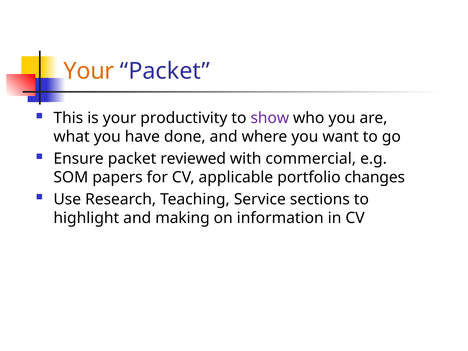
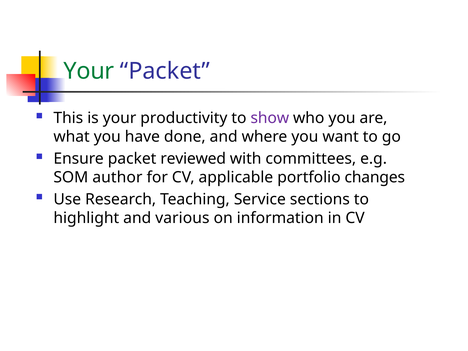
Your colour: orange -> green (89, 71)
commercial: commercial -> committees (311, 159)
papers: papers -> author (117, 177)
making: making -> various (182, 218)
